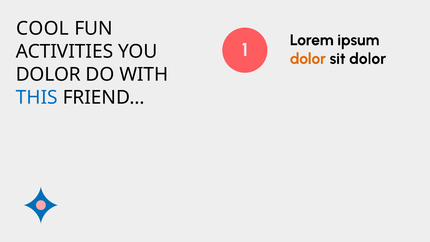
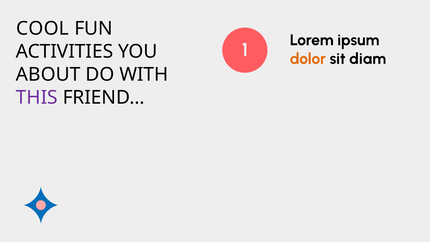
sit dolor: dolor -> diam (368, 59)
DOLOR: DOLOR -> ABOUT (48, 74)
THIS colour: blue -> purple (37, 97)
